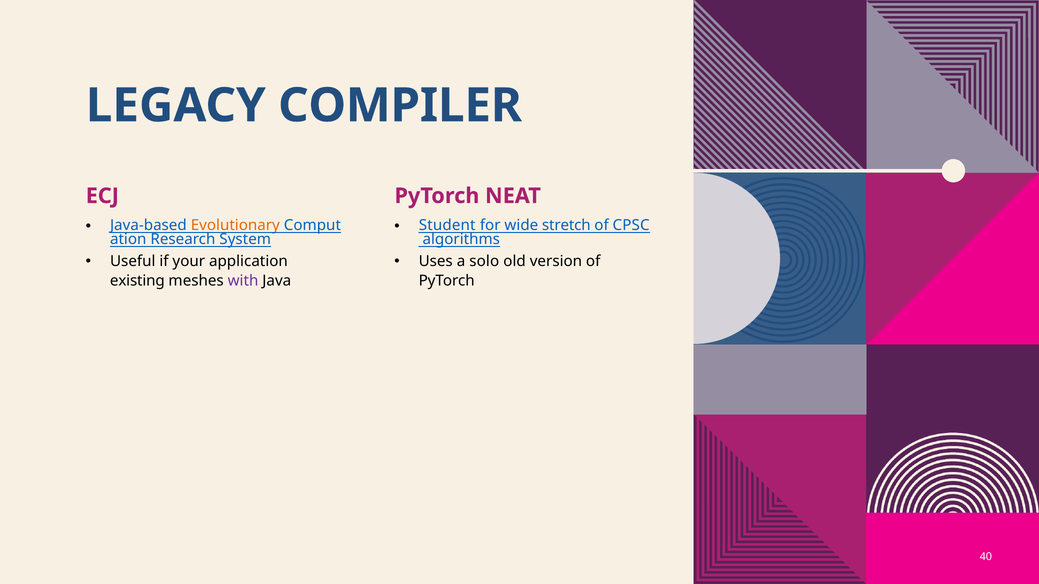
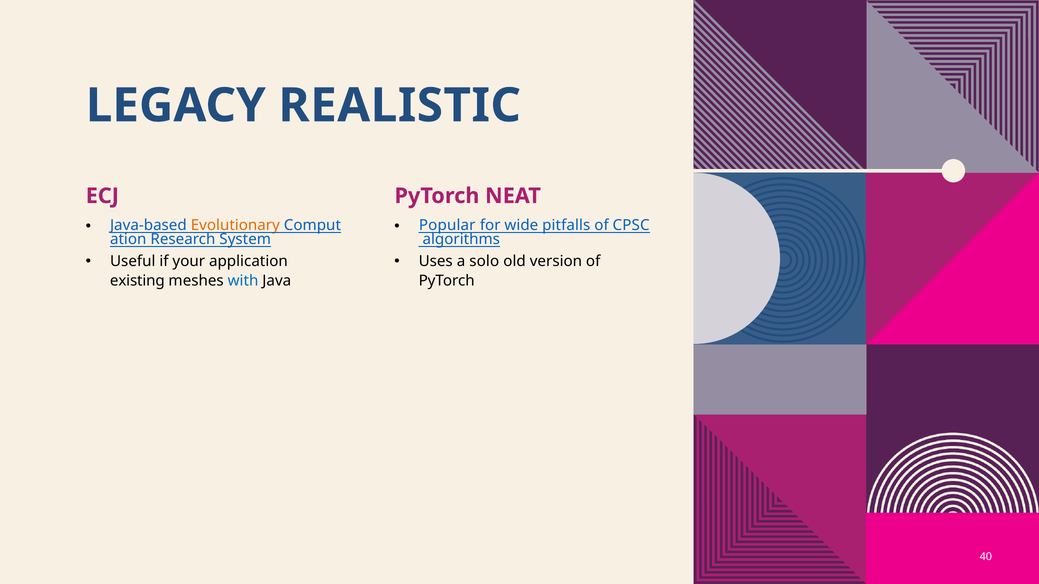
COMPILER: COMPILER -> REALISTIC (400, 106)
Student: Student -> Popular (447, 226)
stretch: stretch -> pitfalls (566, 226)
with colour: purple -> blue (243, 281)
